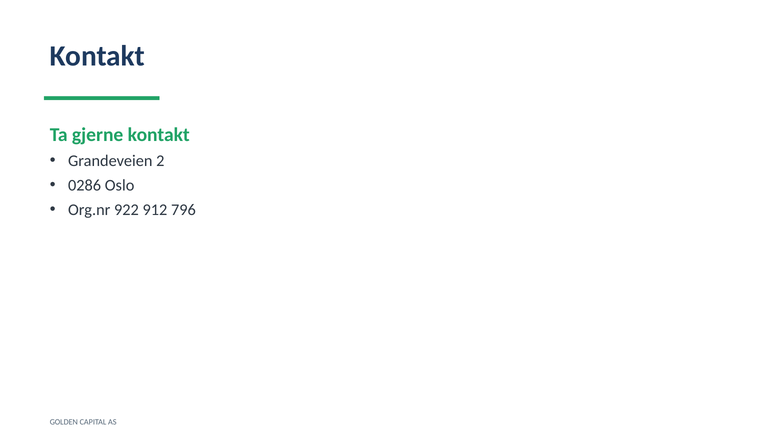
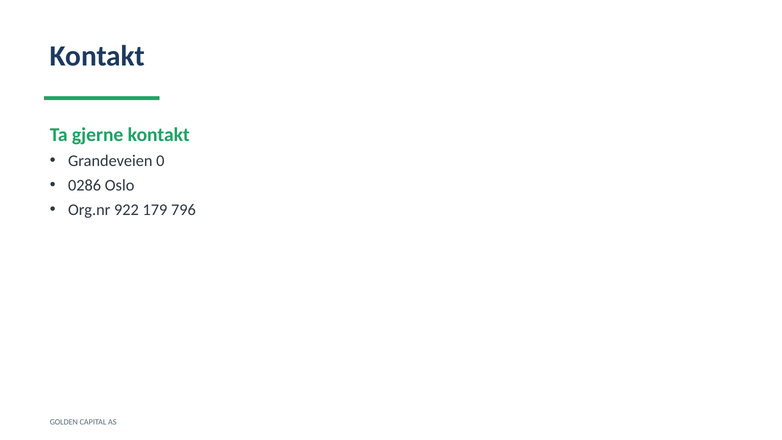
2: 2 -> 0 (160, 161)
912: 912 -> 179 (155, 210)
